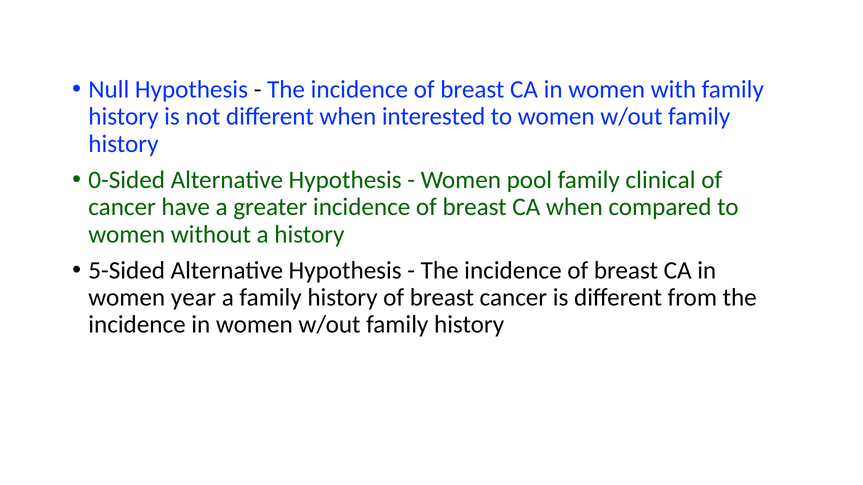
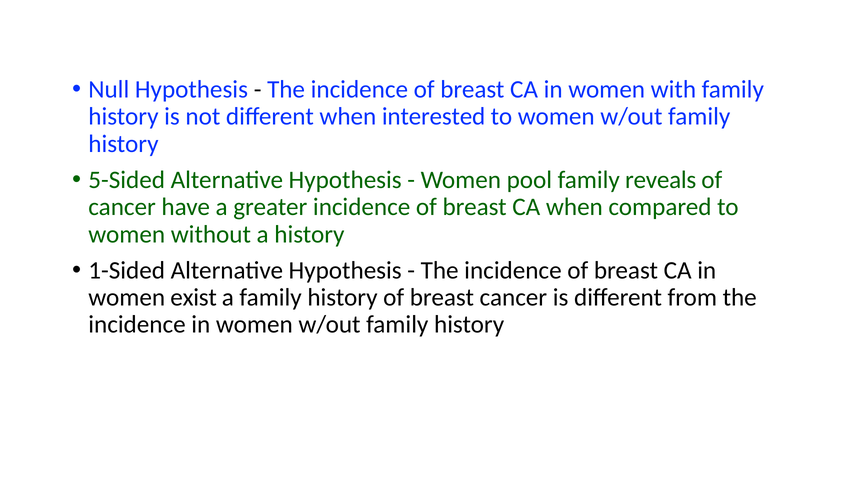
0-Sided: 0-Sided -> 5-Sided (127, 180)
clinical: clinical -> reveals (661, 180)
5-Sided: 5-Sided -> 1-Sided (127, 271)
year: year -> exist (194, 298)
